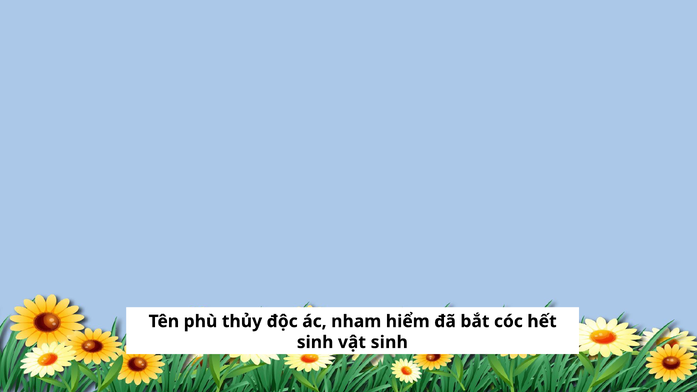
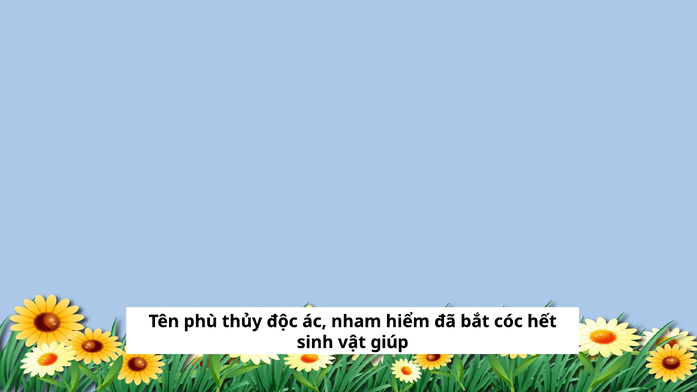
vật sinh: sinh -> giúp (389, 342)
